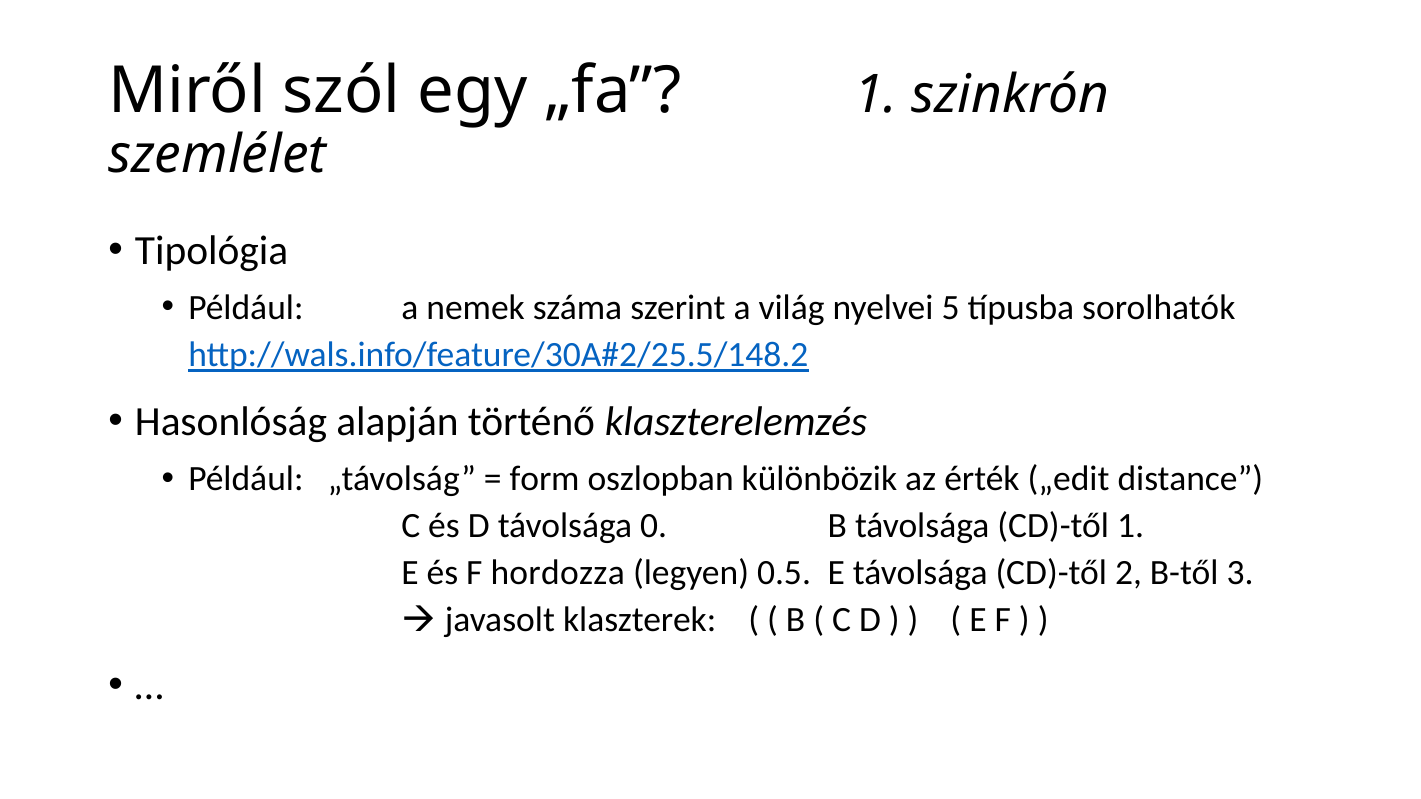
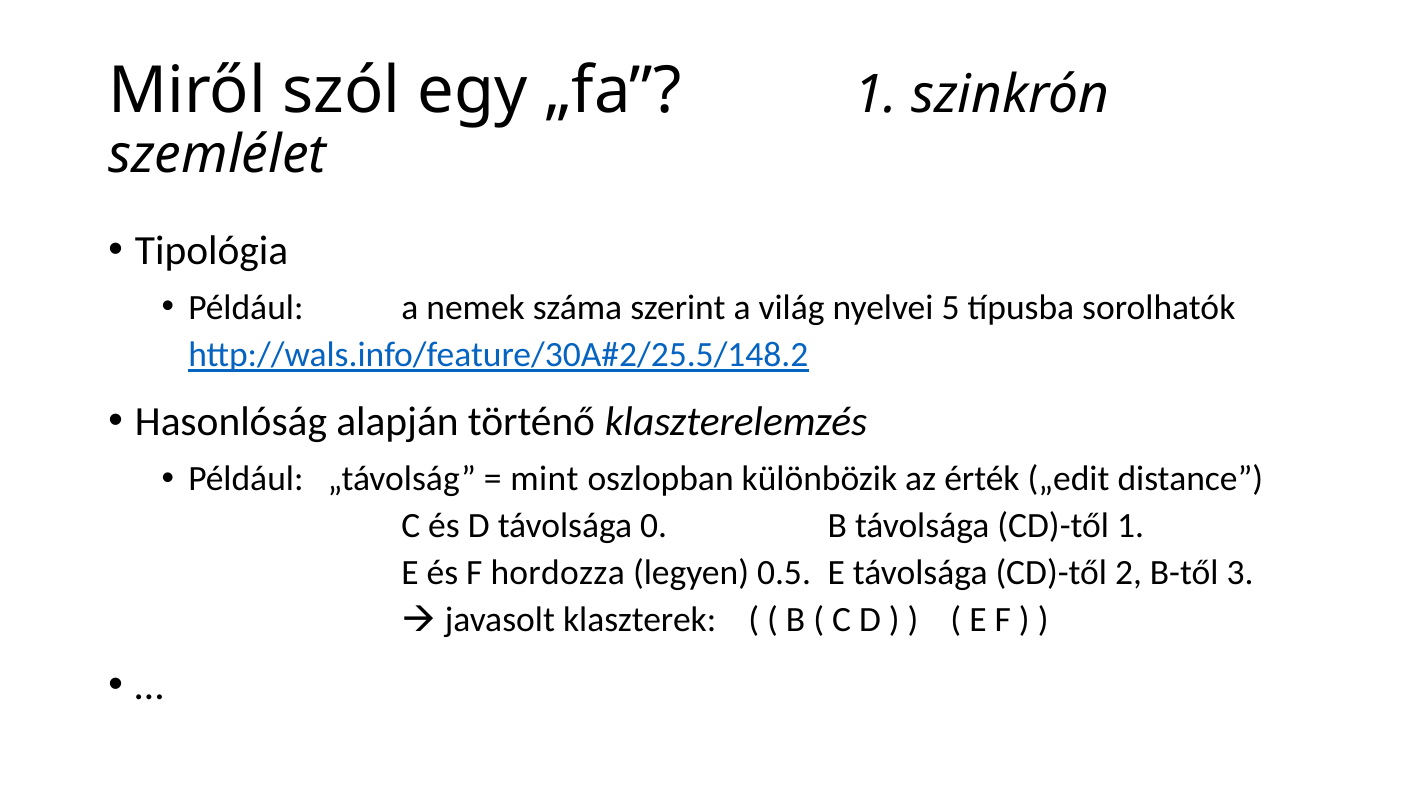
form: form -> mint (544, 479)
